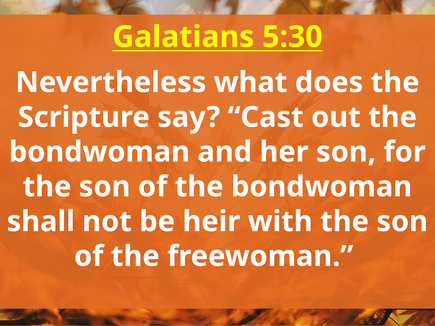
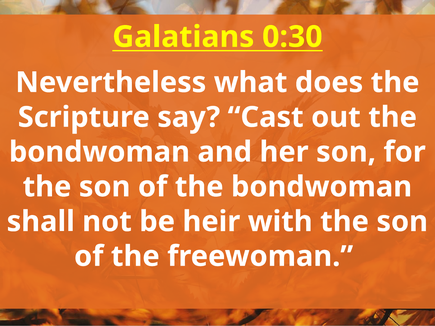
5:30: 5:30 -> 0:30 (292, 37)
